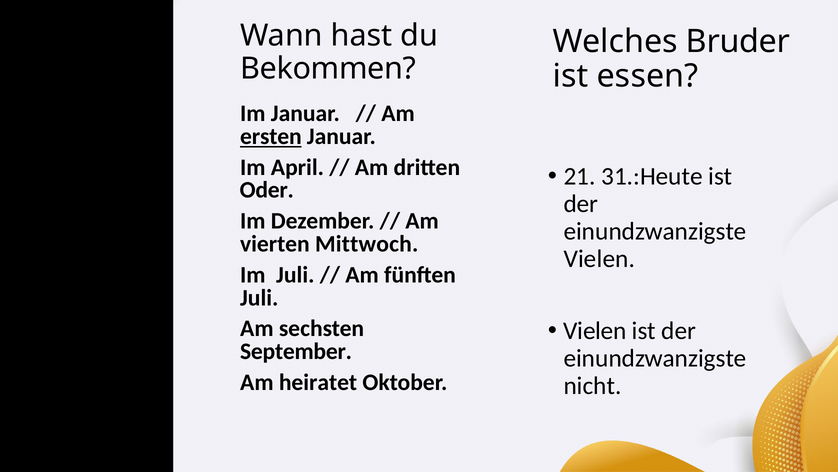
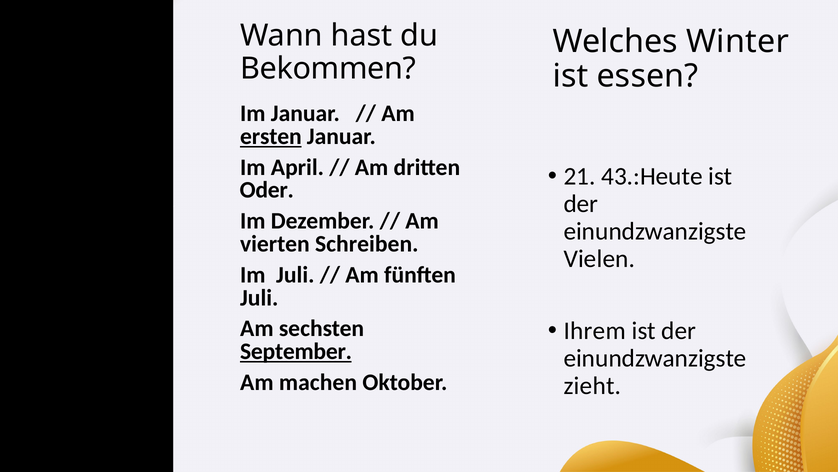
Bruder: Bruder -> Winter (738, 41)
31.:Heute: 31.:Heute -> 43.:Heute (652, 176)
Mittwoch: Mittwoch -> Schreiben (367, 244)
Vielen: Vielen -> Ihrem (595, 331)
September underline: none -> present (296, 351)
heiratet: heiratet -> machen (318, 382)
nicht: nicht -> zieht (592, 385)
